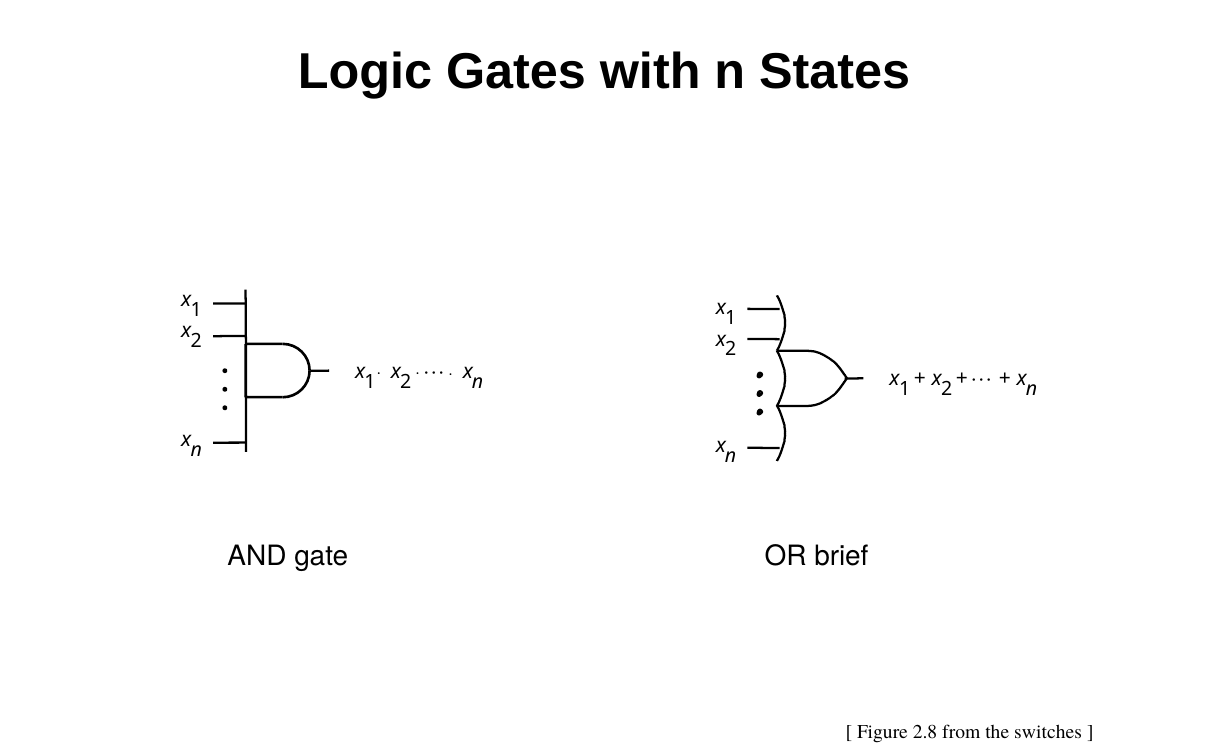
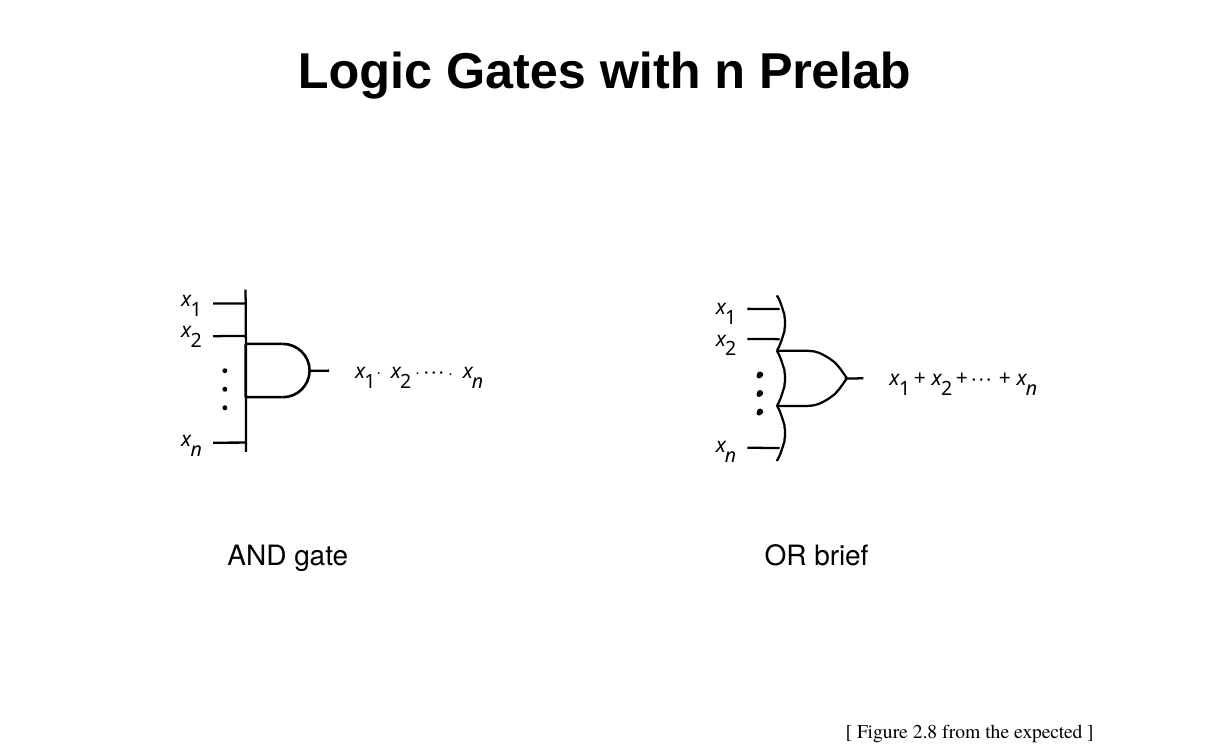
States: States -> Prelab (835, 72)
switches: switches -> expected (1048, 732)
